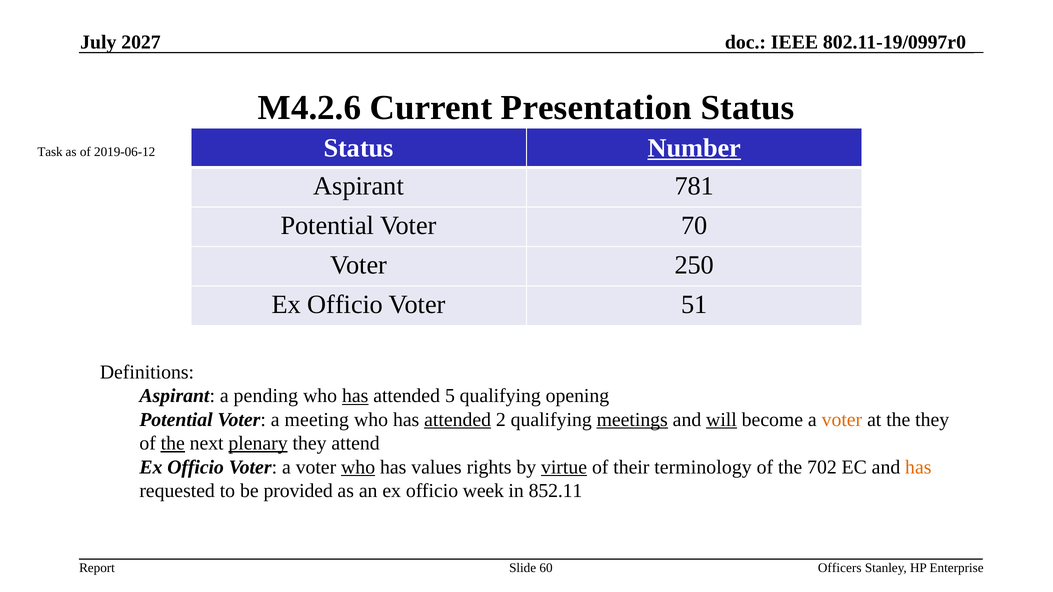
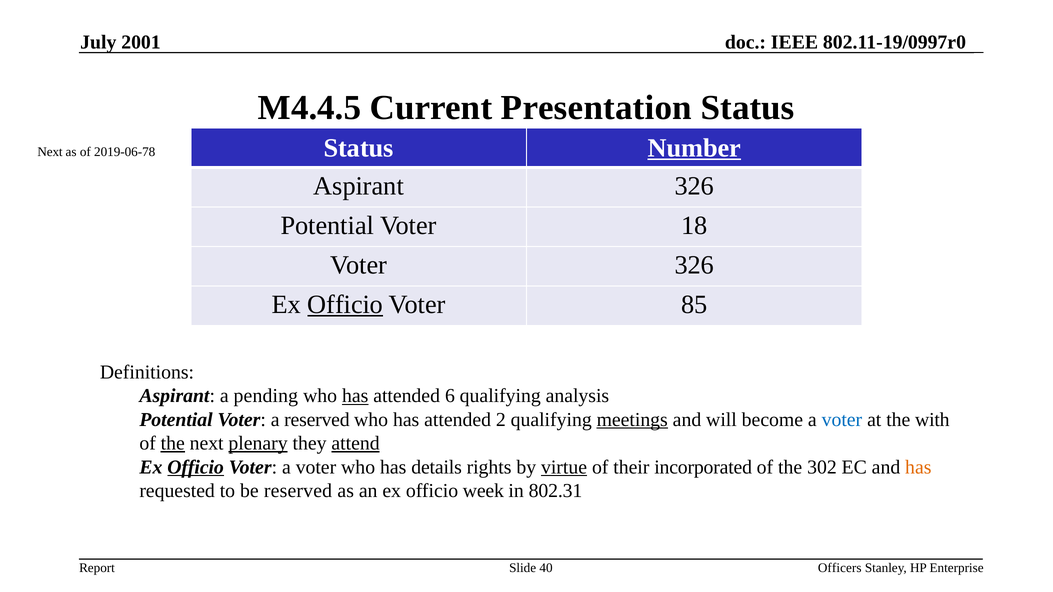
2027: 2027 -> 2001 (141, 42)
M4.2.6: M4.2.6 -> M4.4.5 (310, 108)
Task: Task -> Next (50, 152)
2019-06-12: 2019-06-12 -> 2019-06-78 (125, 152)
Aspirant 781: 781 -> 326 (694, 186)
70: 70 -> 18 (694, 226)
Voter 250: 250 -> 326 (694, 265)
Officio underline: none -> present (345, 305)
51: 51 -> 85 (694, 305)
5: 5 -> 6 (450, 396)
opening: opening -> analysis (577, 396)
a meeting: meeting -> reserved (317, 420)
attended underline: present -> none (458, 420)
will underline: present -> none (721, 420)
voter colour: orange -> blue (842, 420)
the they: they -> with (932, 420)
attend underline: none -> present (356, 444)
Officio underline: none -> present (196, 467)
who underline: present -> none (358, 467)
values: values -> details (437, 467)
terminology: terminology -> incorporated (703, 467)
702: 702 -> 302 (822, 467)
be provided: provided -> reserved (298, 491)
852.11: 852.11 -> 802.31 (556, 491)
60: 60 -> 40 (546, 568)
